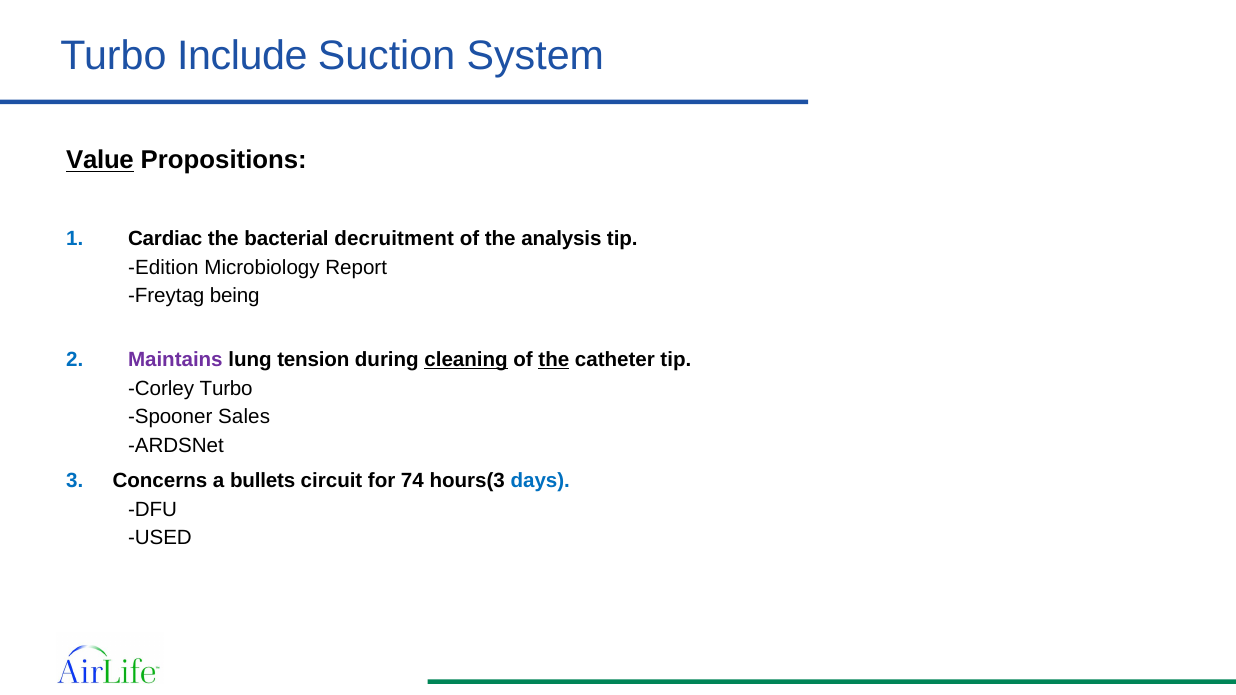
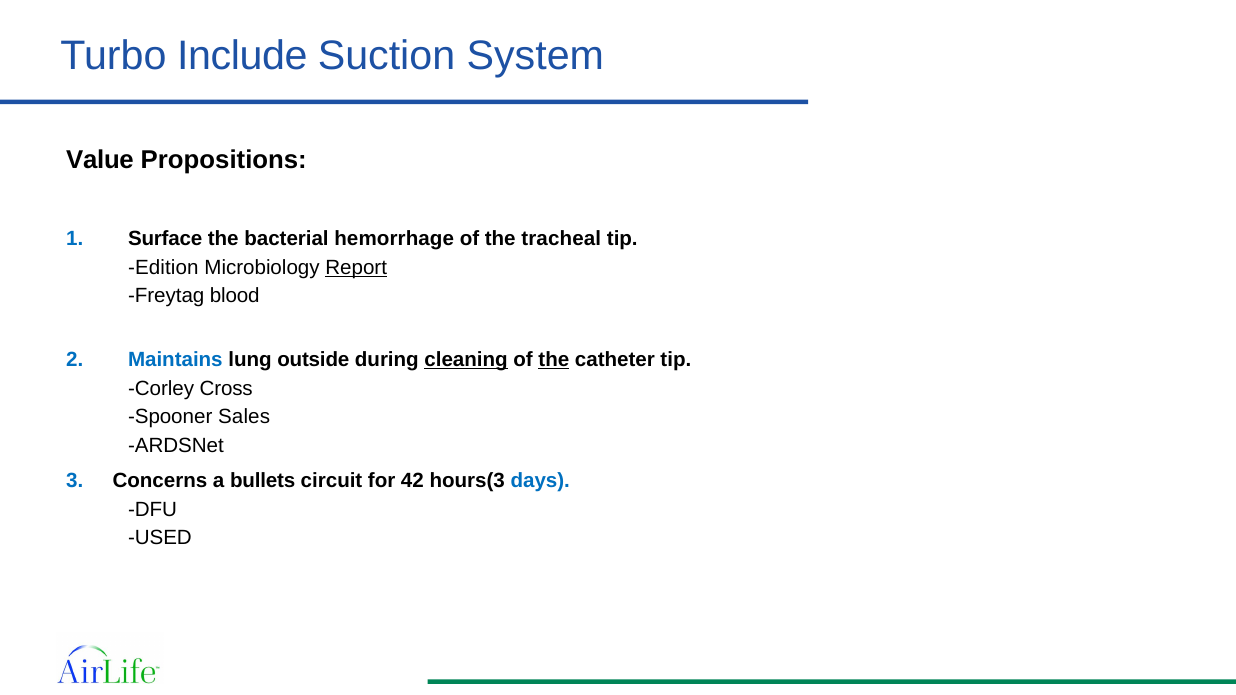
Value underline: present -> none (100, 160)
Cardiac: Cardiac -> Surface (165, 239)
decruitment: decruitment -> hemorrhage (394, 239)
analysis: analysis -> tracheal (561, 239)
Report underline: none -> present (356, 268)
being: being -> blood (235, 296)
Maintains colour: purple -> blue (175, 360)
tension: tension -> outside (313, 360)
Corley Turbo: Turbo -> Cross (226, 389)
74: 74 -> 42 (412, 481)
